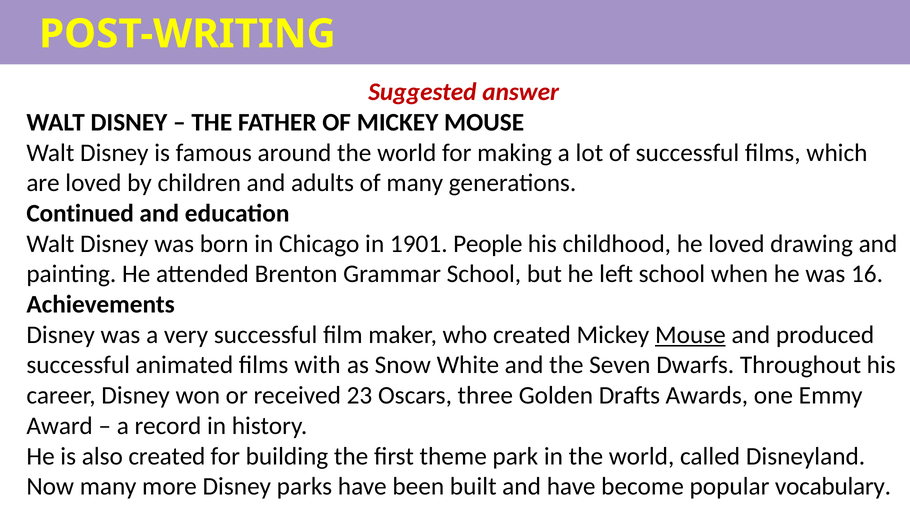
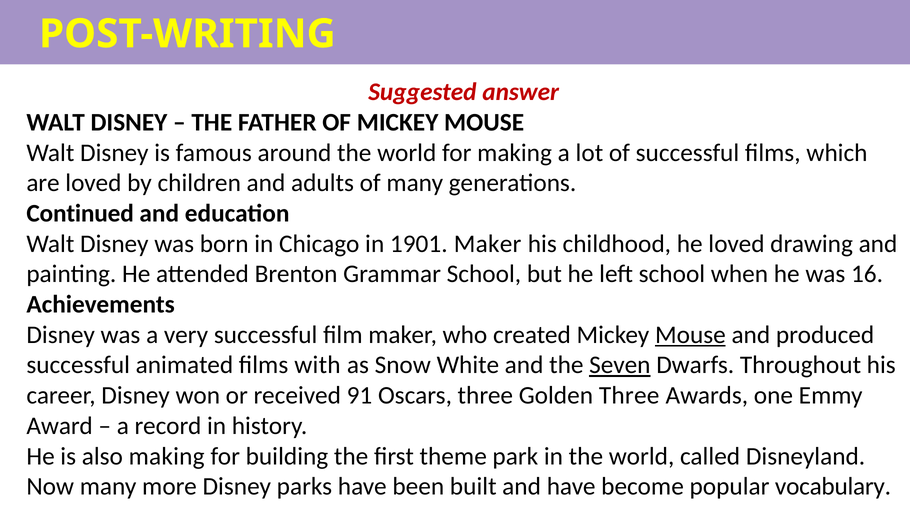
1901 People: People -> Maker (488, 244)
Seven underline: none -> present (620, 365)
23: 23 -> 91 (359, 395)
Golden Drafts: Drafts -> Three (629, 395)
also created: created -> making (167, 456)
